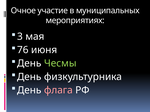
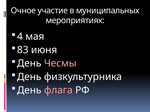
3: 3 -> 4 (20, 37)
76: 76 -> 83 (23, 50)
Чесмы colour: light green -> pink (60, 64)
